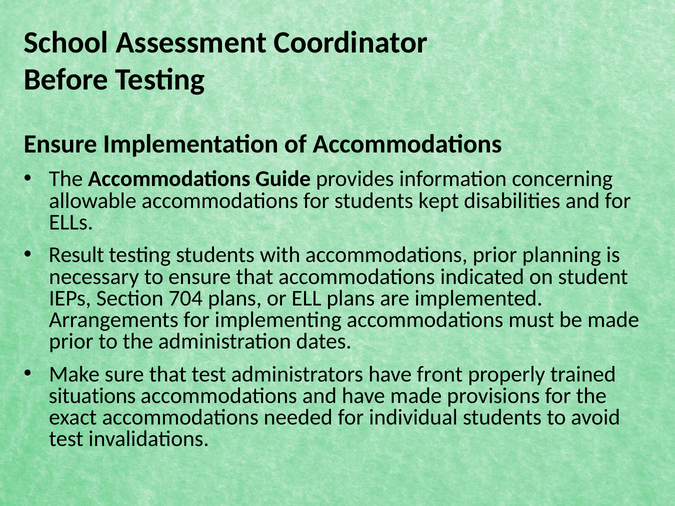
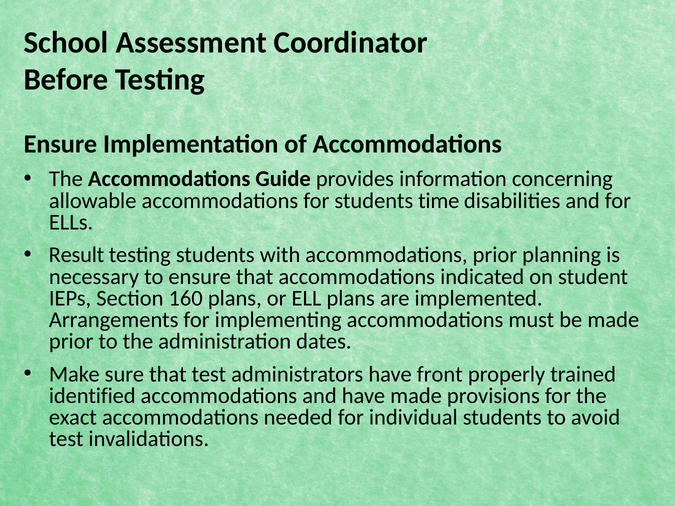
kept: kept -> time (439, 201)
704: 704 -> 160 (186, 298)
situations: situations -> identified (92, 396)
